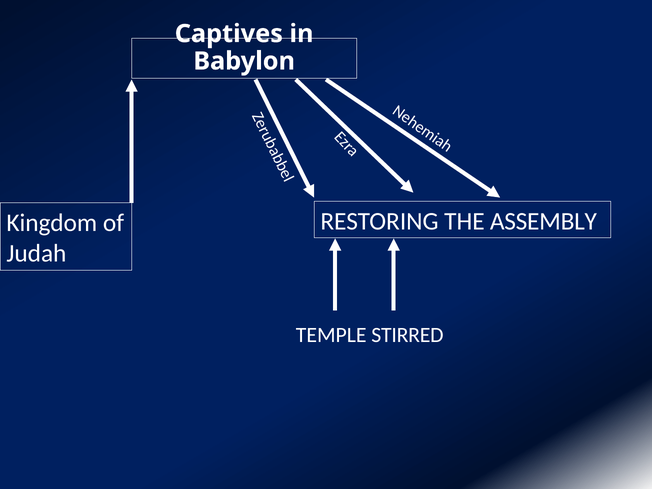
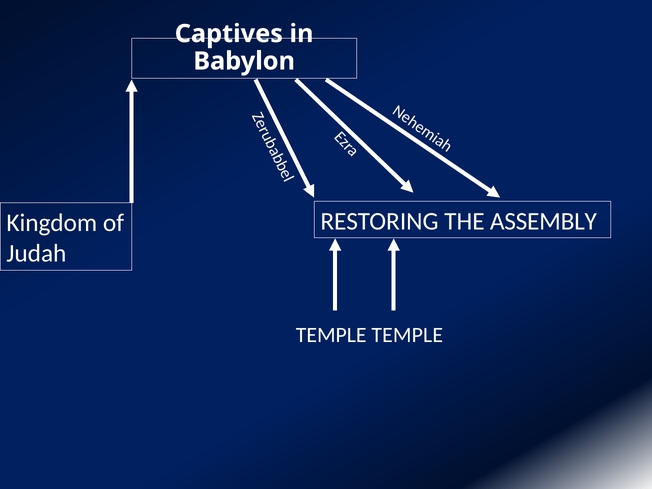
TEMPLE STIRRED: STIRRED -> TEMPLE (407, 335)
